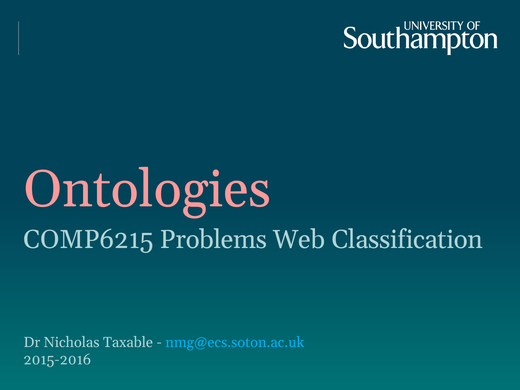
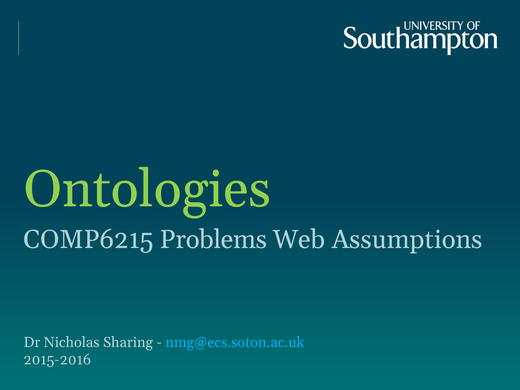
Ontologies colour: pink -> light green (147, 189)
Classification: Classification -> Assumptions (407, 240)
Taxable: Taxable -> Sharing (128, 343)
